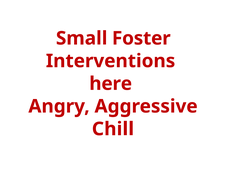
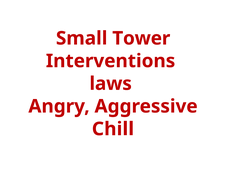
Foster: Foster -> Tower (141, 38)
here: here -> laws (111, 84)
